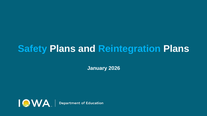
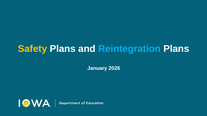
Safety colour: light blue -> yellow (33, 49)
